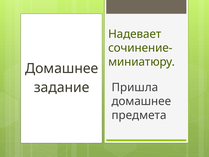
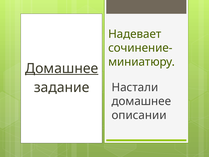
Домашнее underline: none -> present (62, 68)
Пришла: Пришла -> Настали (135, 87)
предмета: предмета -> описании (139, 115)
